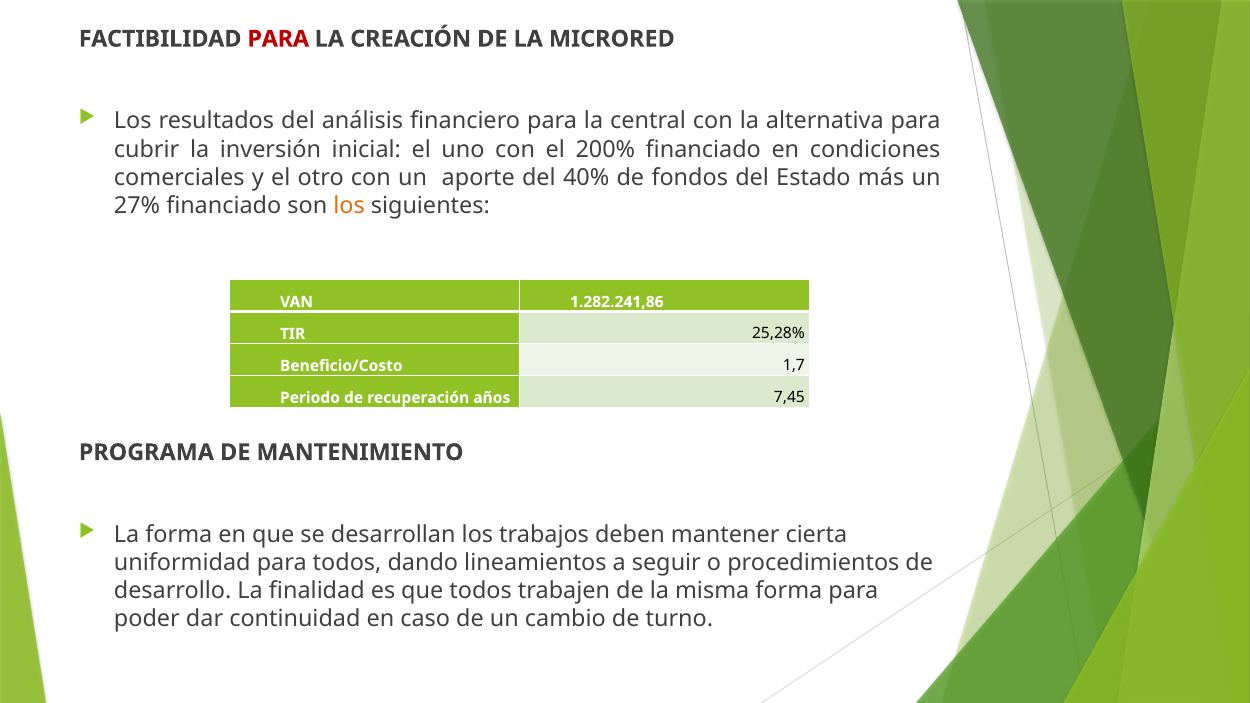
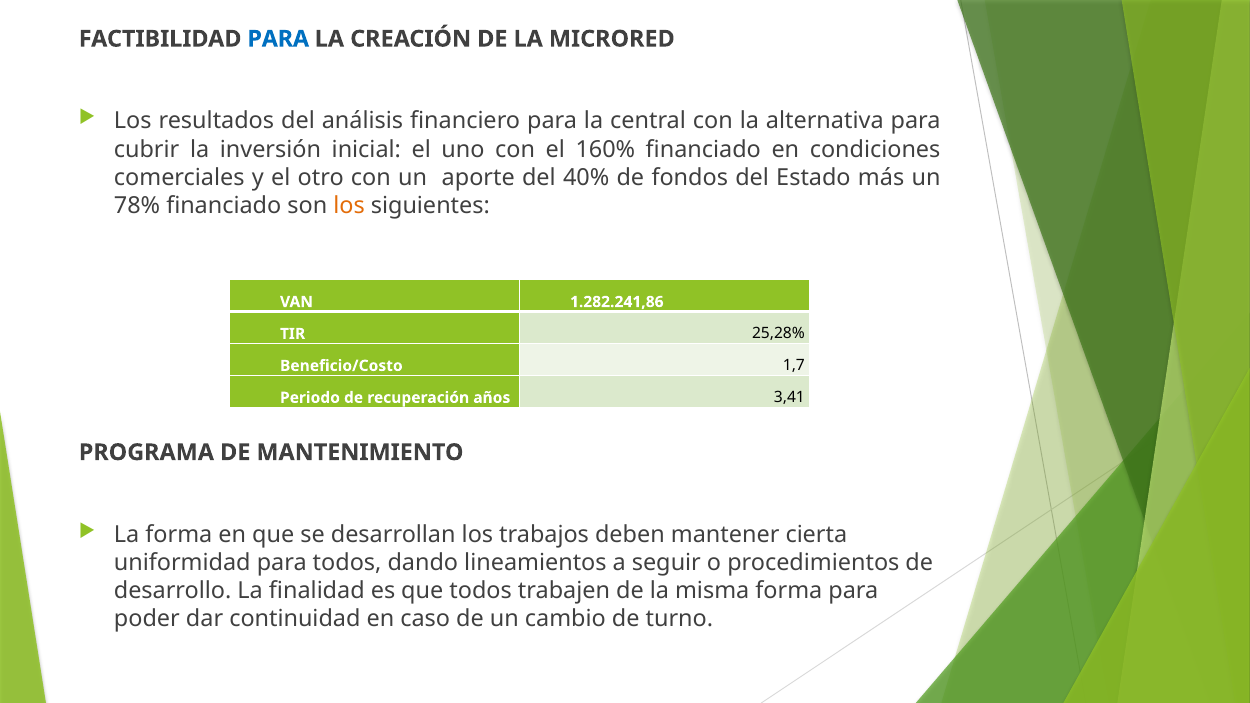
PARA colour: red -> blue (278, 39)
200%: 200% -> 160% (605, 149)
27%: 27% -> 78% (137, 206)
7,45: 7,45 -> 3,41 (789, 398)
